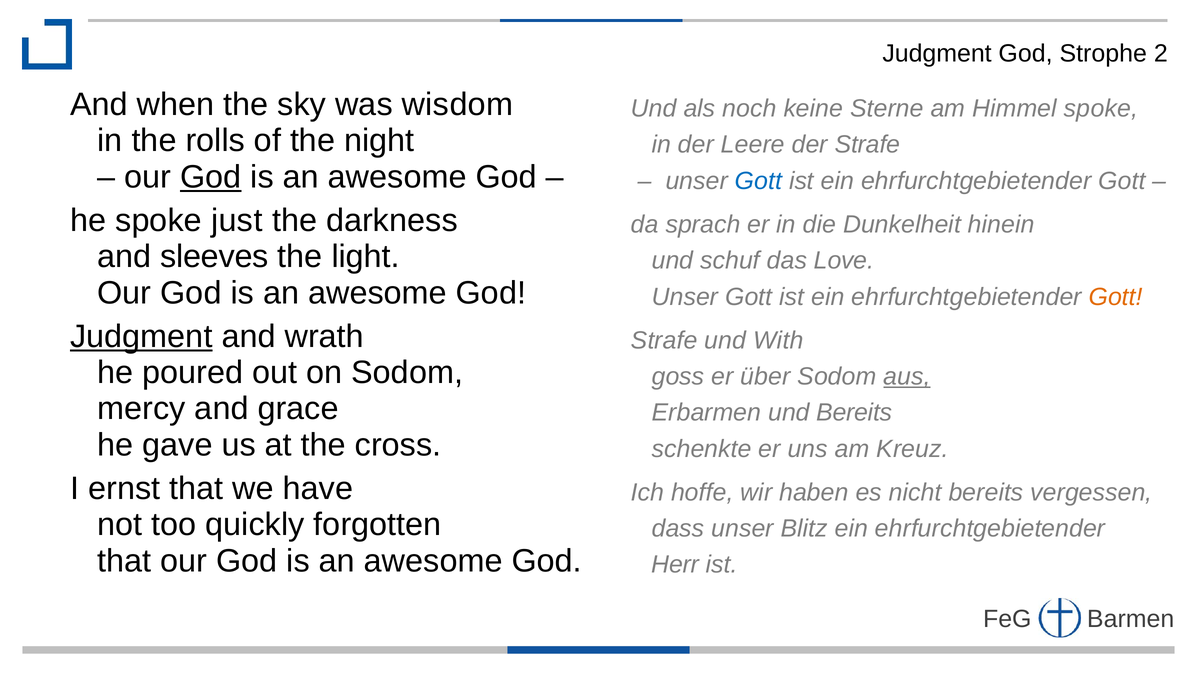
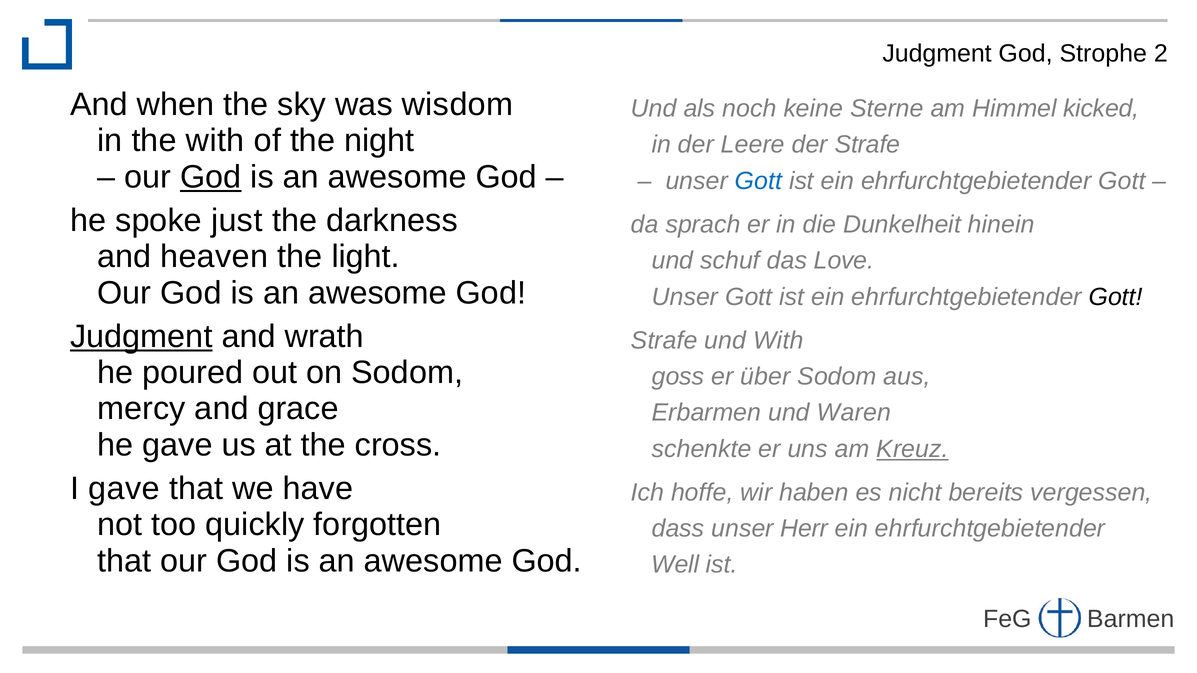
Himmel spoke: spoke -> kicked (1101, 109)
the rolls: rolls -> with (215, 141)
sleeves: sleeves -> heaven (214, 257)
Gott colour: orange -> black (1116, 297)
aus underline: present -> none (907, 377)
und Bereits: Bereits -> Waren (854, 413)
Kreuz underline: none -> present (912, 449)
I ernst: ernst -> gave (124, 489)
Blitz: Blitz -> Herr (804, 529)
Herr: Herr -> Well (675, 565)
